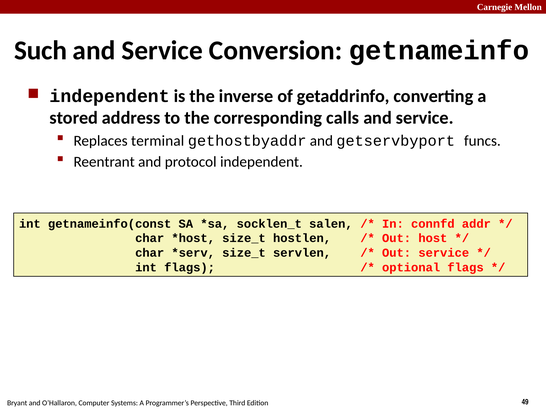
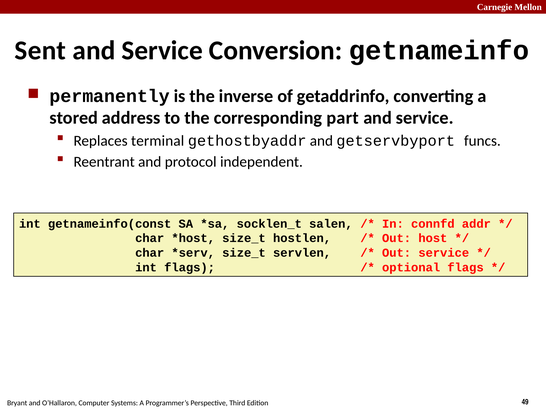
Such: Such -> Sent (40, 51)
independent: independent -> permanently (110, 96)
calls: calls -> part (343, 118)
